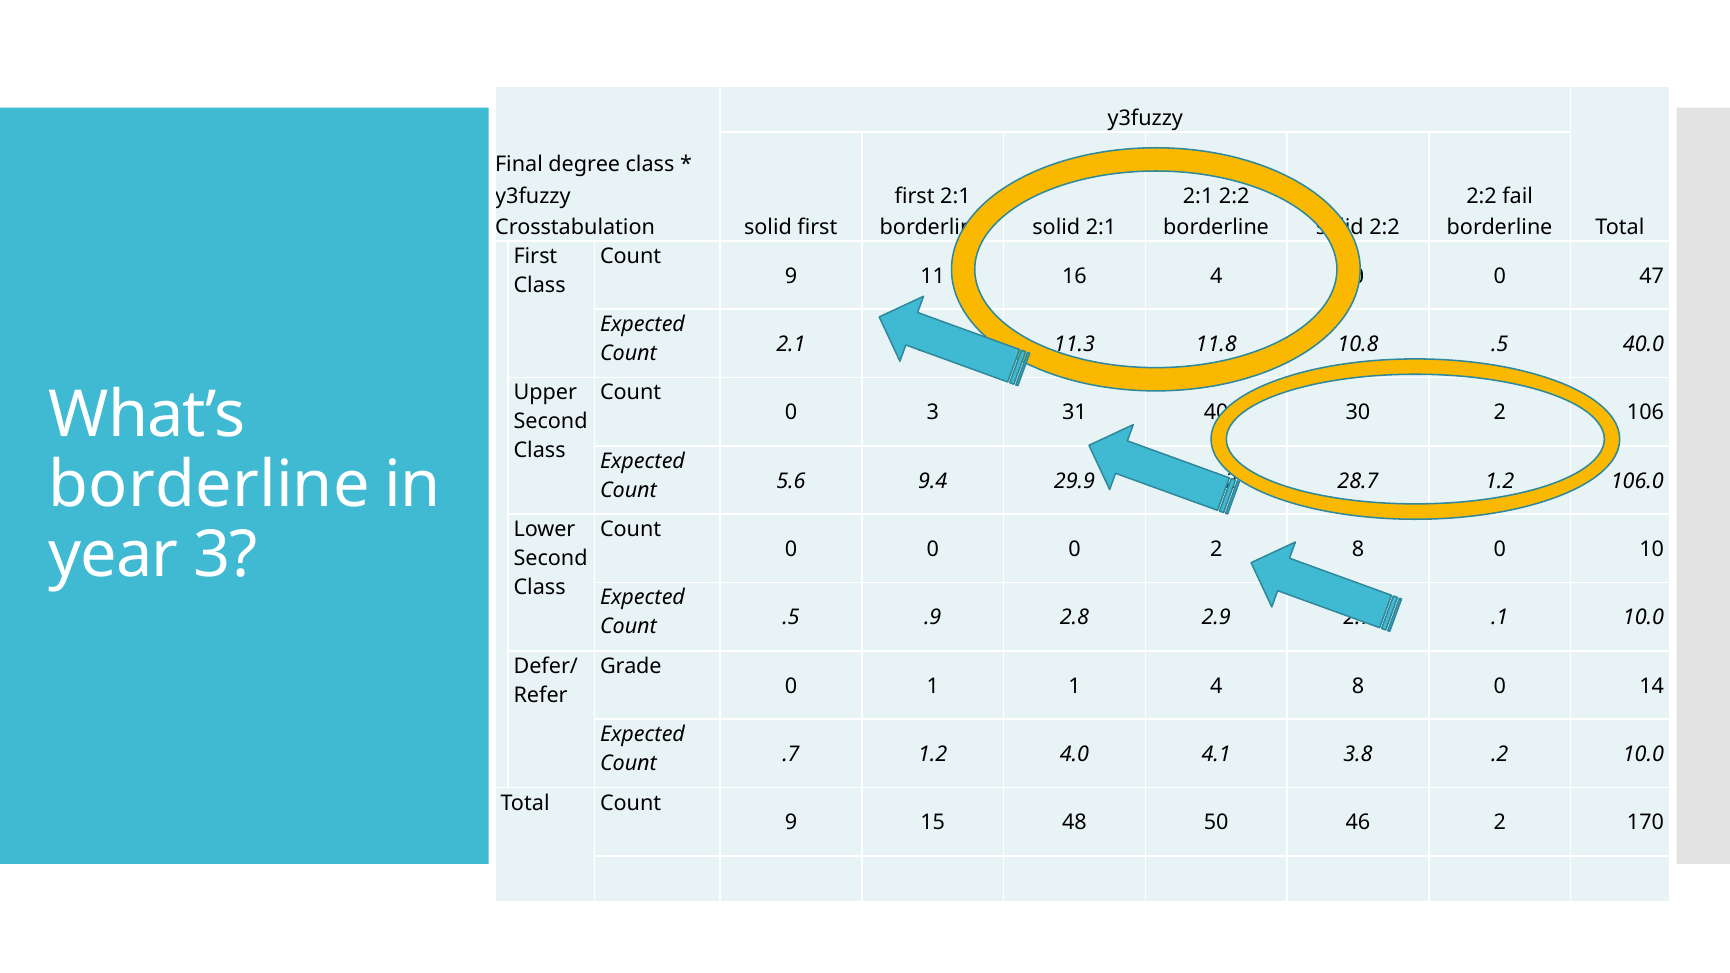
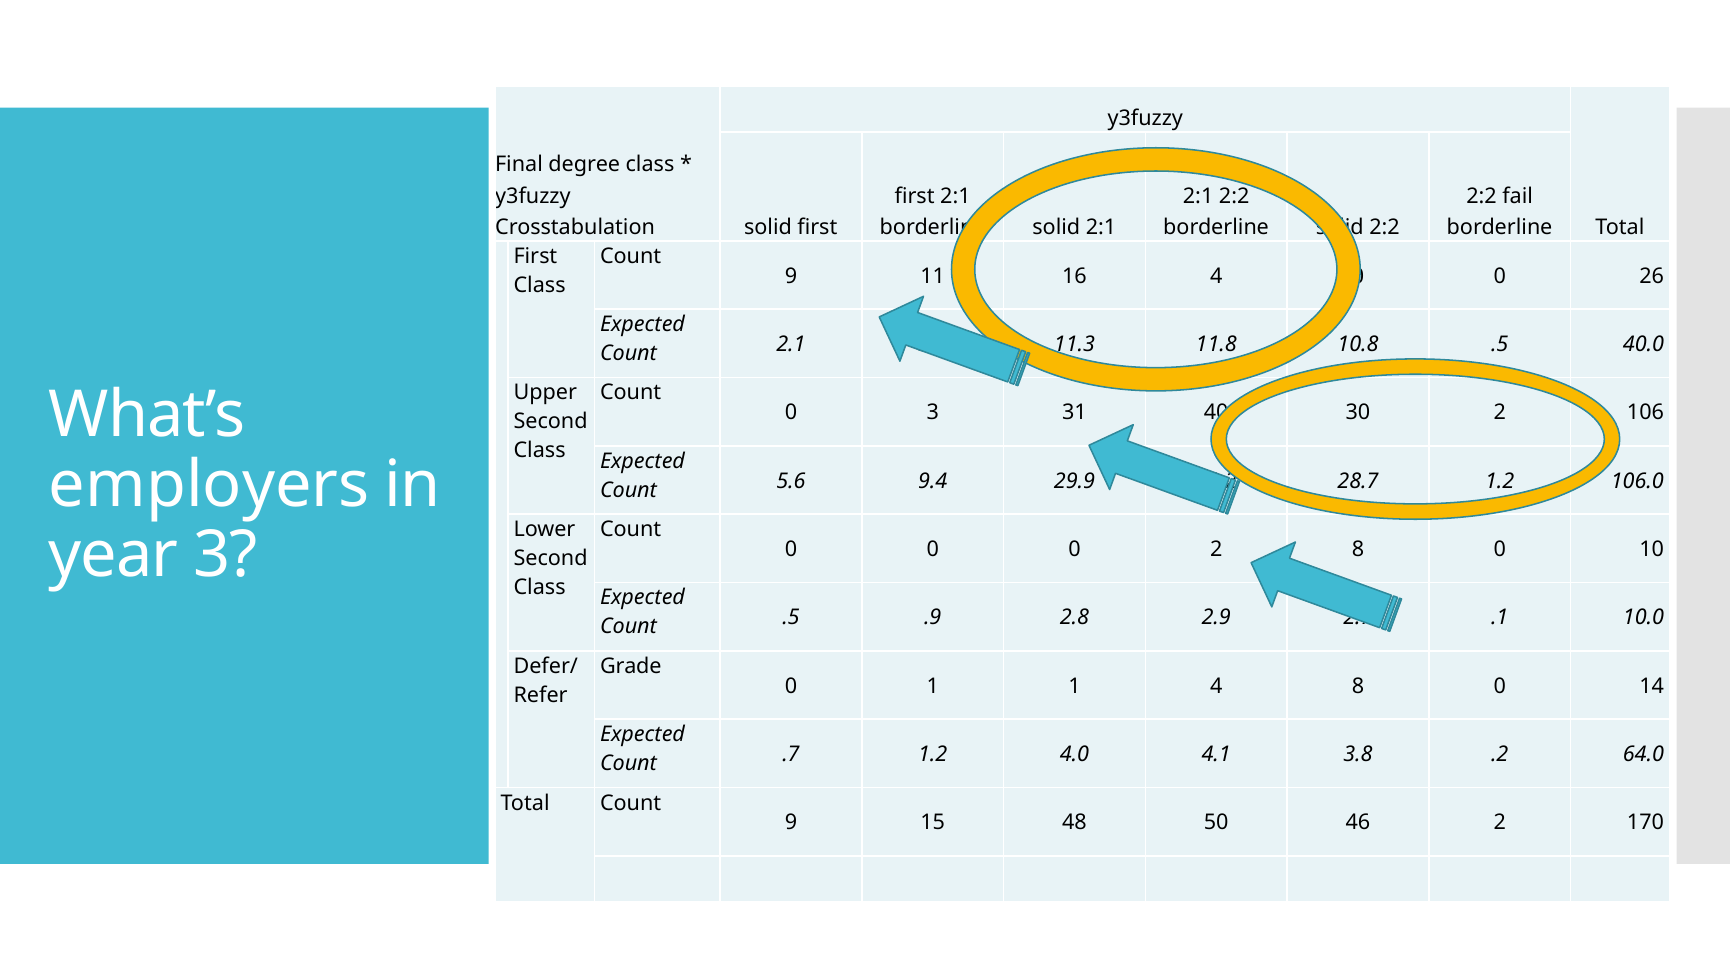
47: 47 -> 26 (1652, 276)
borderline: borderline -> employers (209, 485)
.2 10.0: 10.0 -> 64.0 (1643, 754)
